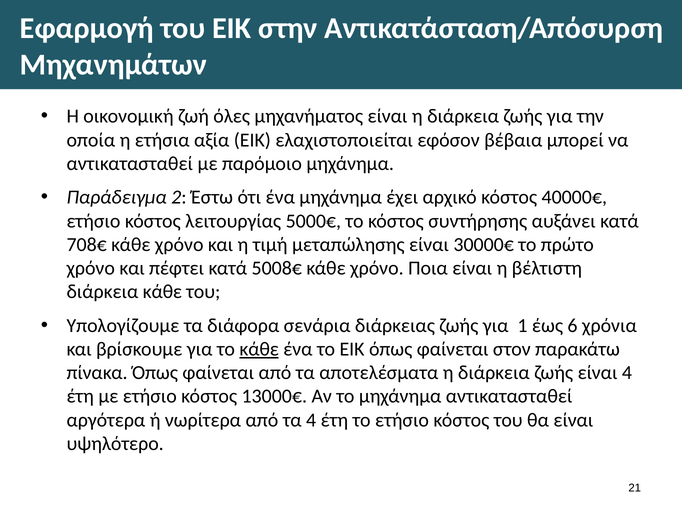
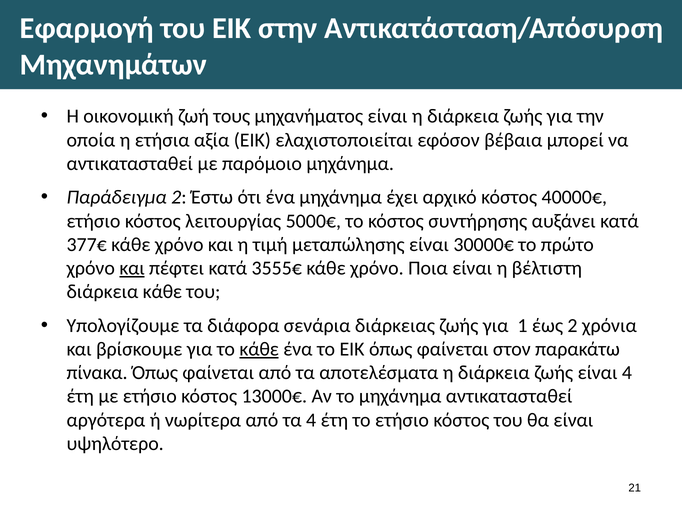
όλες: όλες -> τους (232, 116)
708€: 708€ -> 377€ (87, 245)
και underline: none -> present (132, 268)
5008€: 5008€ -> 3555€ (277, 268)
έως 6: 6 -> 2 (573, 326)
